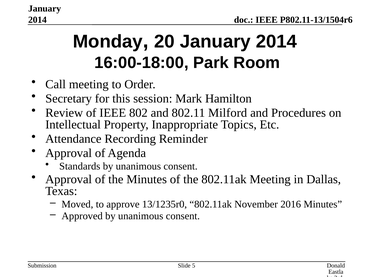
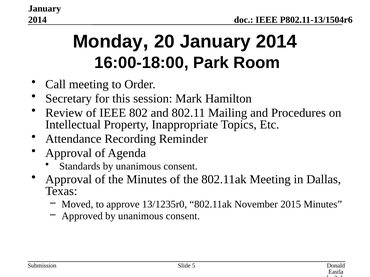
Milford: Milford -> Mailing (228, 113)
2016: 2016 -> 2015 (291, 204)
